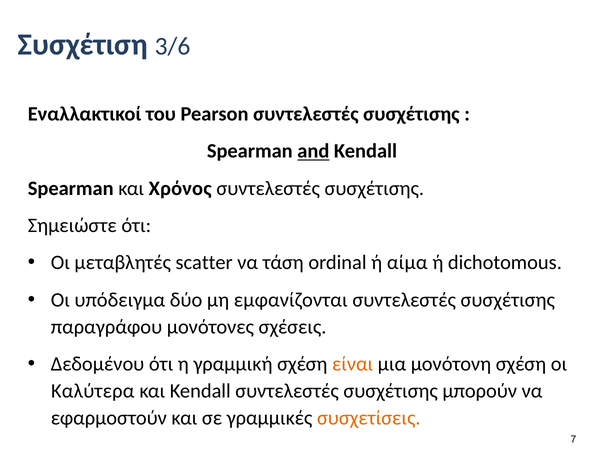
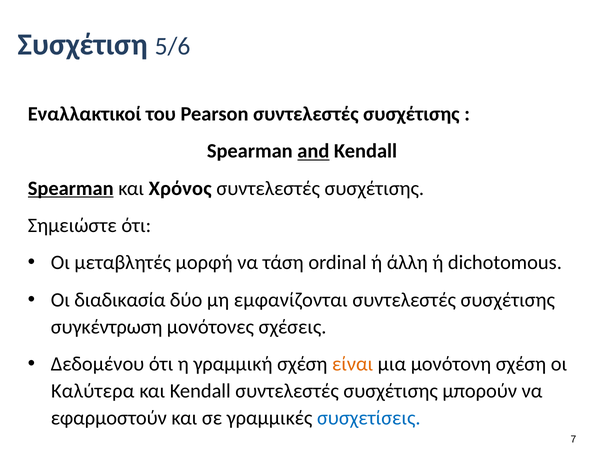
3/6: 3/6 -> 5/6 (172, 46)
Spearman underline: none -> present (71, 188)
scatter: scatter -> μορφή (204, 263)
αίμα: αίμα -> άλλη (407, 263)
υπόδειγμα: υπόδειγμα -> διαδικασία (120, 300)
παραγράφου: παραγράφου -> συγκέντρωση (107, 327)
συσχετίσεις colour: orange -> blue (369, 418)
